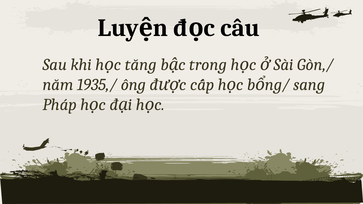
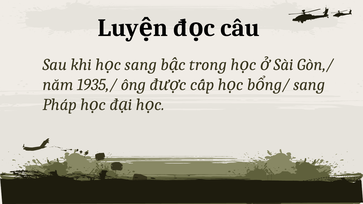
tăng: tăng -> sang (141, 65)
